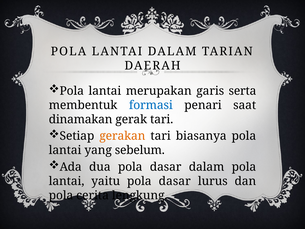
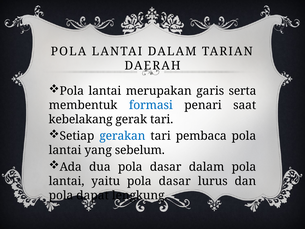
dinamakan: dinamakan -> kebelakang (81, 119)
gerakan colour: orange -> blue (122, 136)
biasanya: biasanya -> pembaca (201, 136)
cerita: cerita -> dapat (93, 195)
